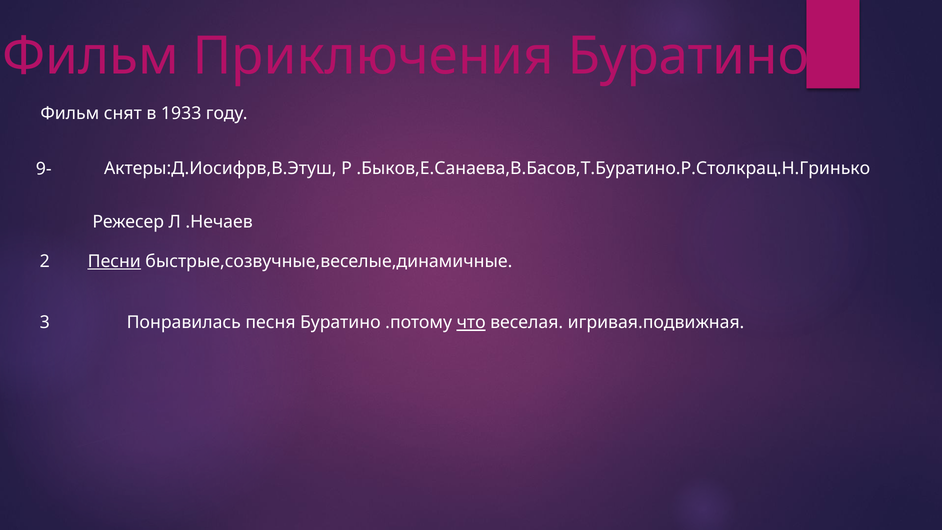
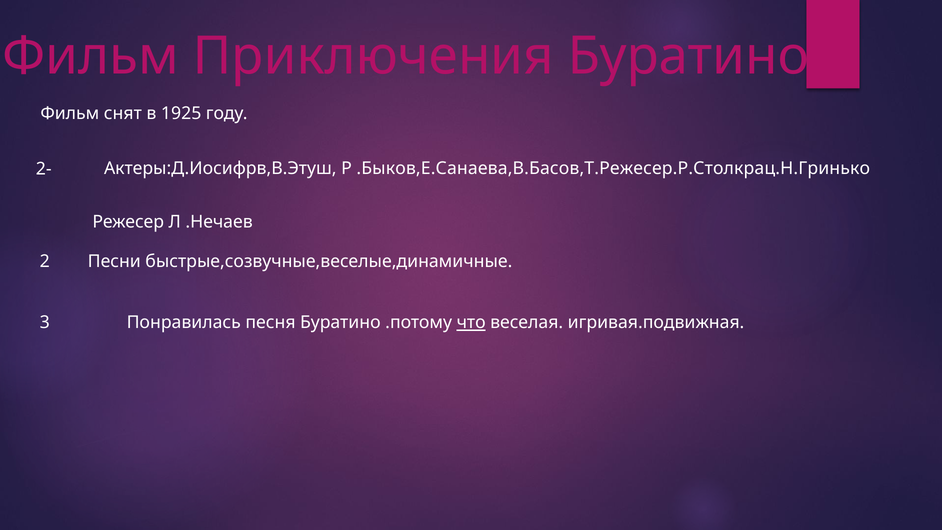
1933: 1933 -> 1925 (181, 113)
.Быков,Е.Санаева,В.Басов,Т.Буратино.Р.Столкрац.Н.Гринько: .Быков,Е.Санаева,В.Басов,Т.Буратино.Р.Столкрац.Н.Гринько -> .Быков,Е.Санаева,В.Басов,Т.Режесер.Р.Столкрац.Н.Гринько (613, 168)
9-: 9- -> 2- (44, 169)
Песни underline: present -> none (114, 262)
